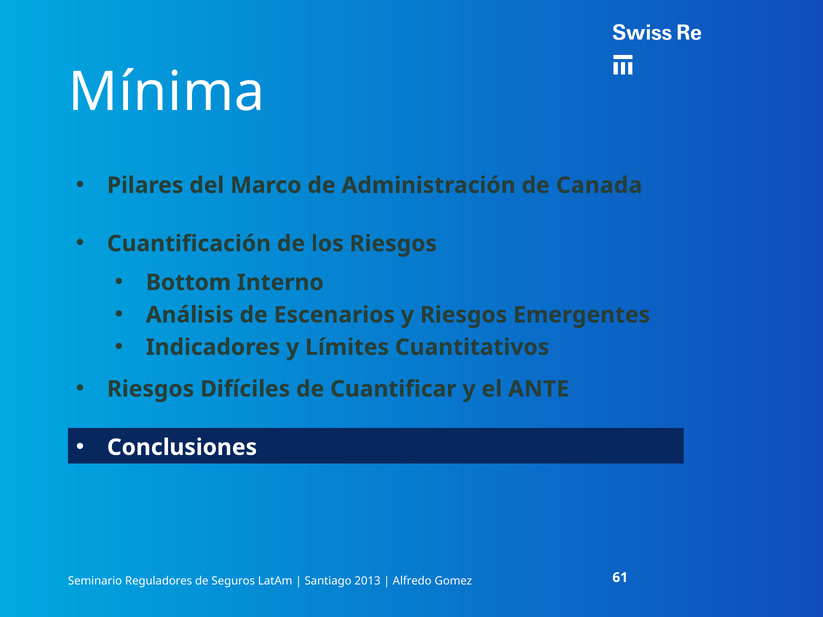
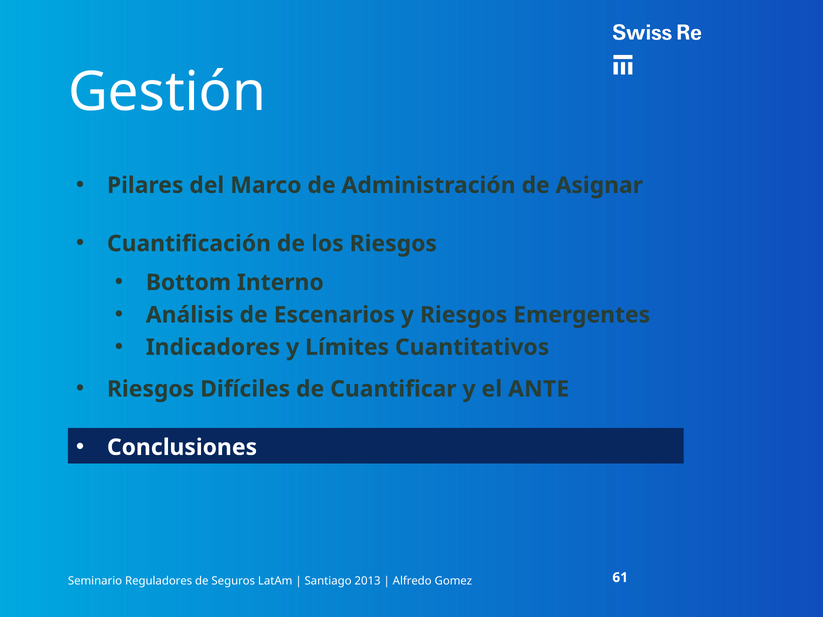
Mínima: Mínima -> Gestión (167, 92)
Canada: Canada -> Asignar (599, 185)
